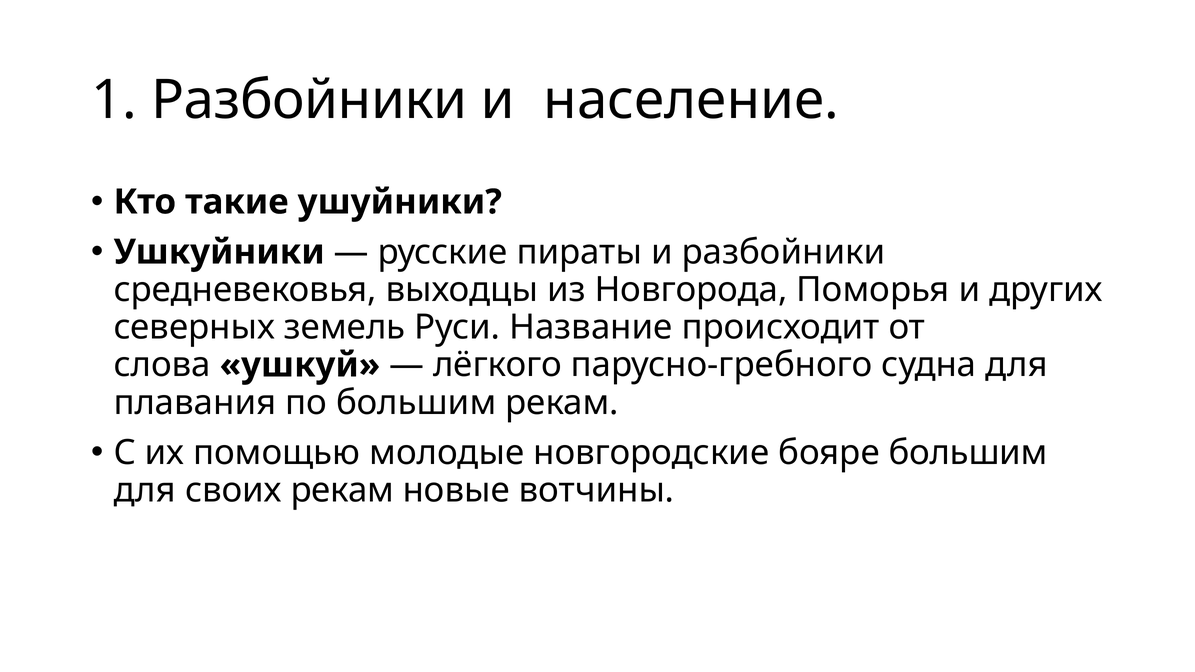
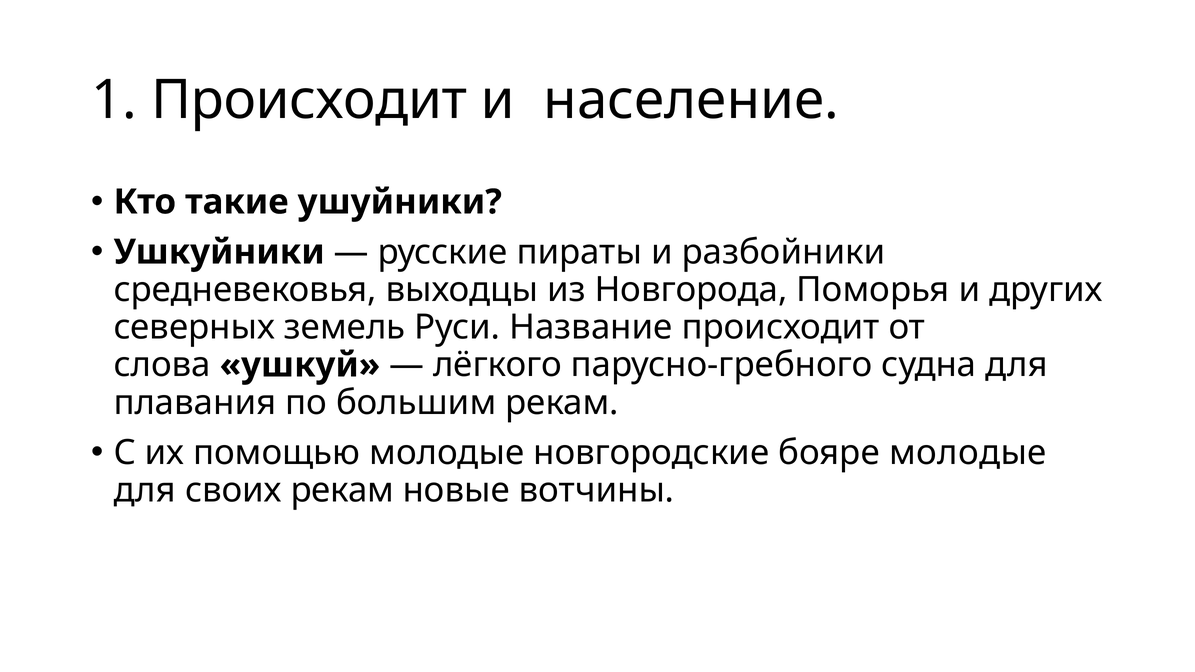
1 Разбойники: Разбойники -> Происходит (309, 100)
бояре большим: большим -> молодые (968, 453)
